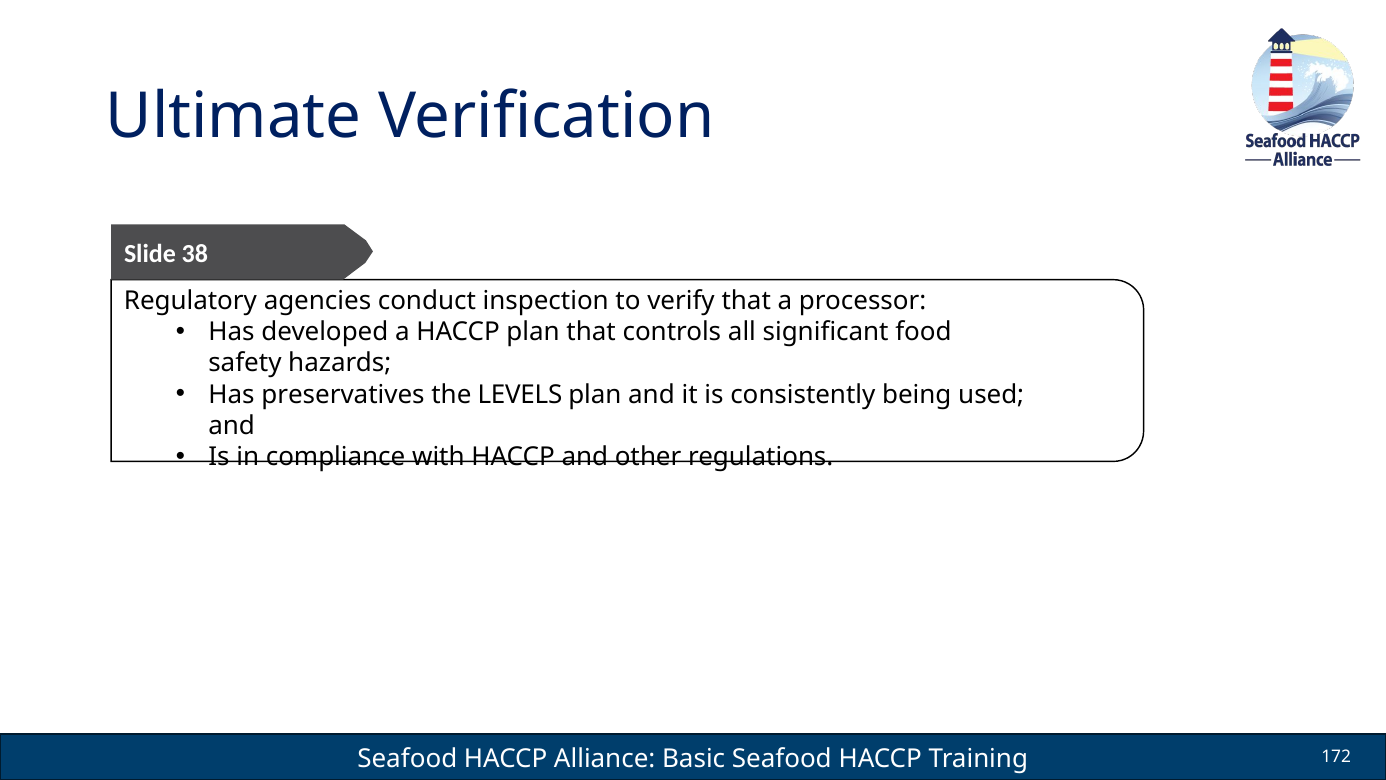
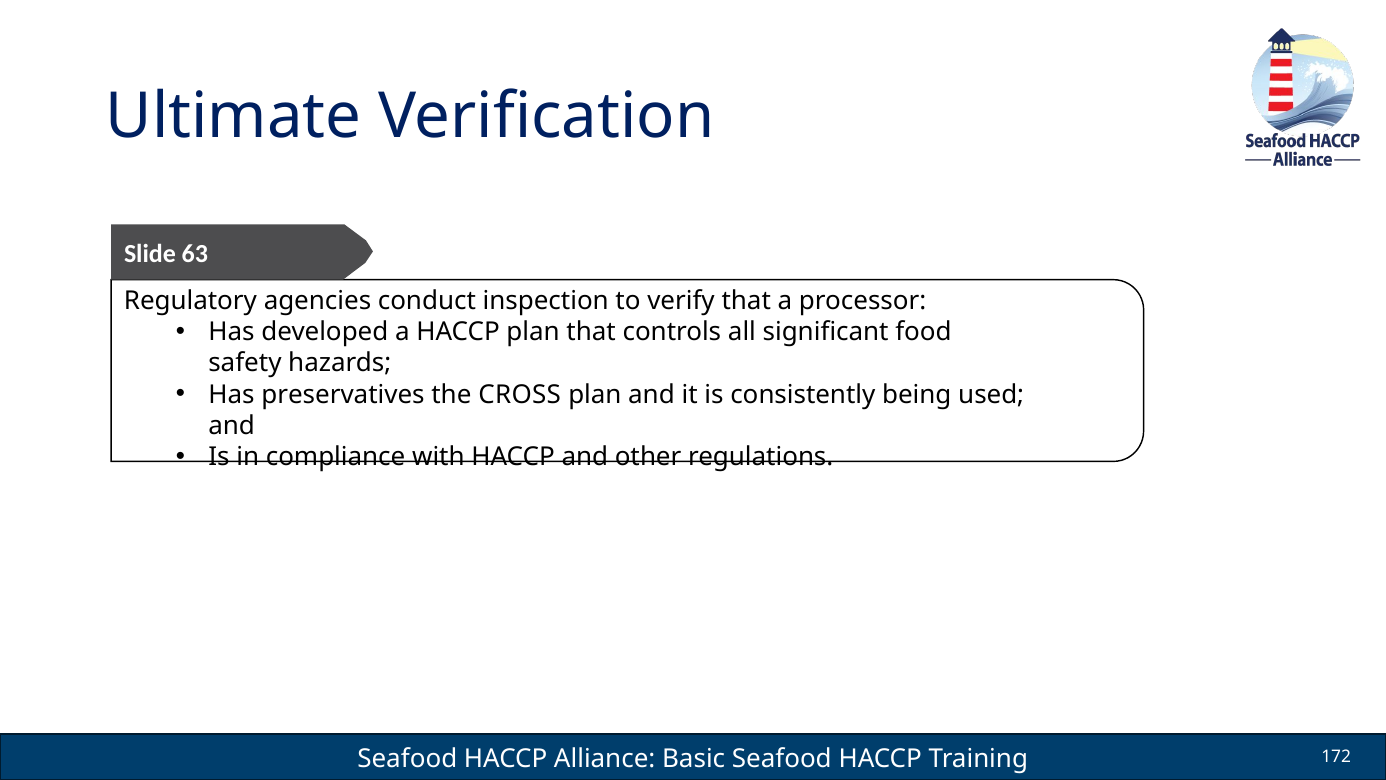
38: 38 -> 63 (195, 254)
LEVELS: LEVELS -> CROSS (520, 394)
